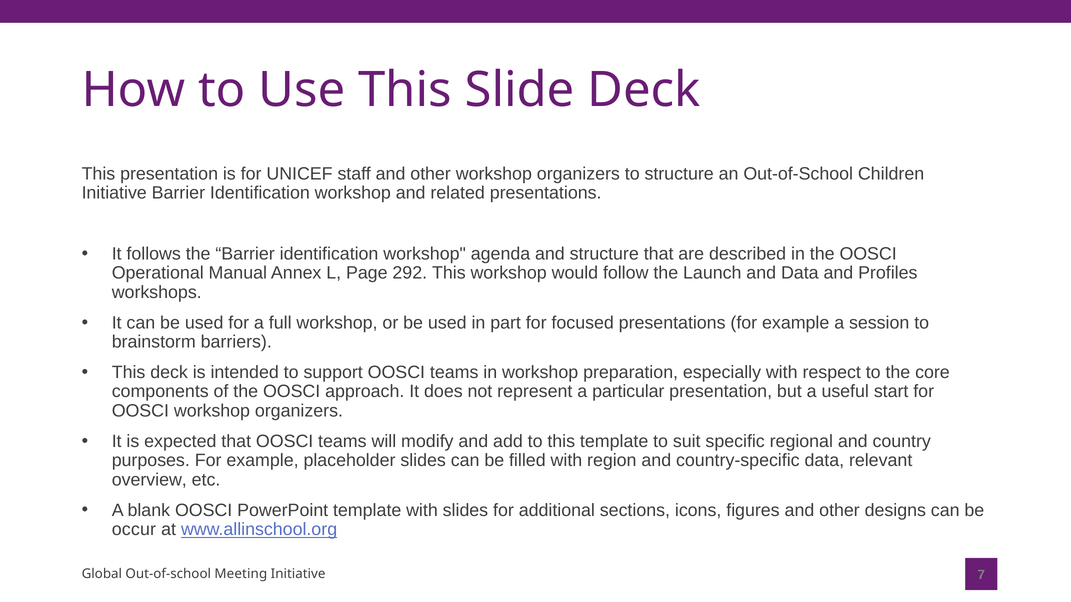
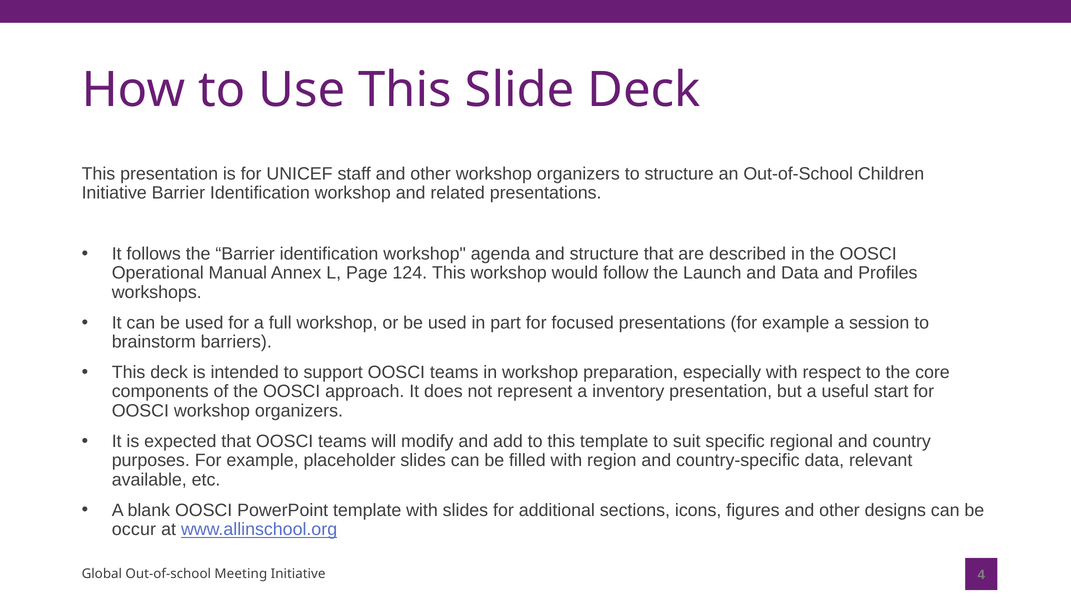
292: 292 -> 124 (410, 273)
particular: particular -> inventory (628, 392)
overview: overview -> available (149, 480)
7: 7 -> 4 (981, 575)
